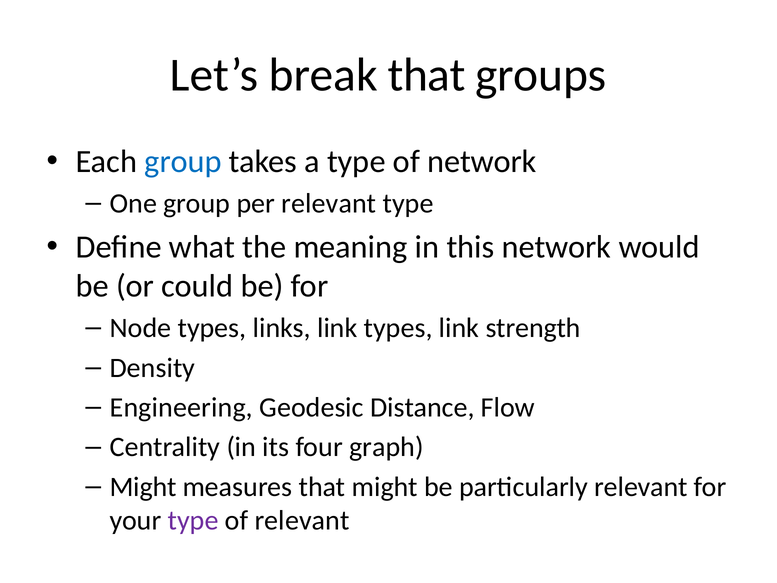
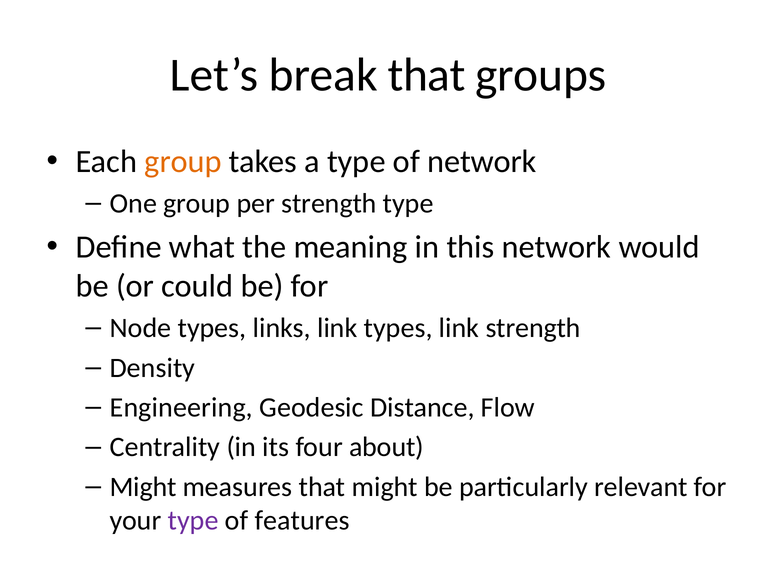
group colour: blue -> orange (183, 162)
per relevant: relevant -> strength (329, 204)
graph: graph -> about (386, 447)
of relevant: relevant -> features (302, 520)
